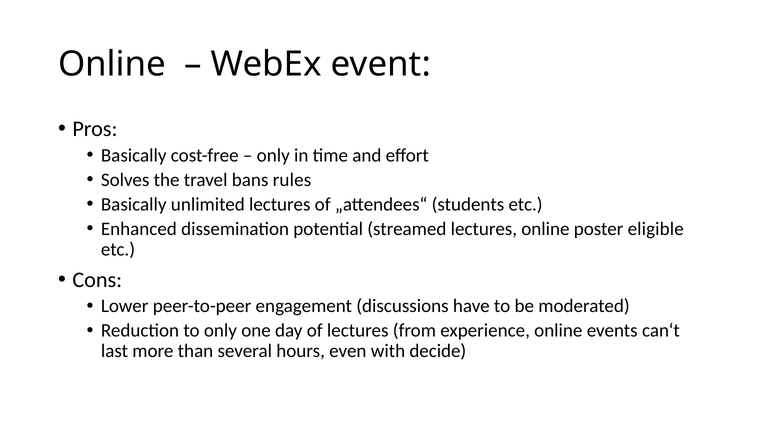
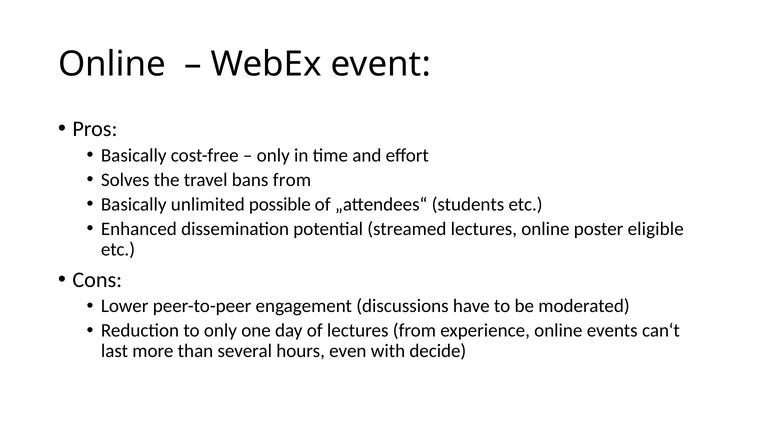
bans rules: rules -> from (292, 180)
unlimited lectures: lectures -> possible (280, 204)
